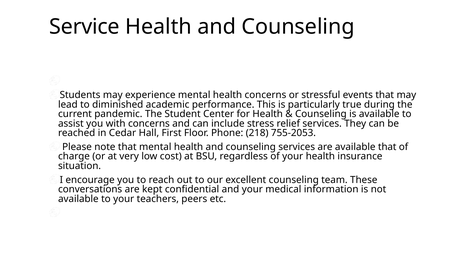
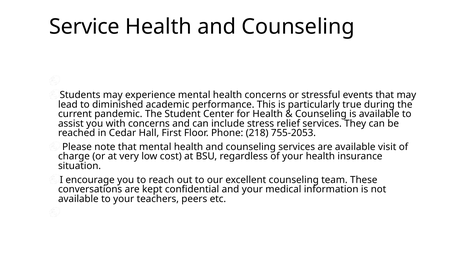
available that: that -> visit (387, 147)
